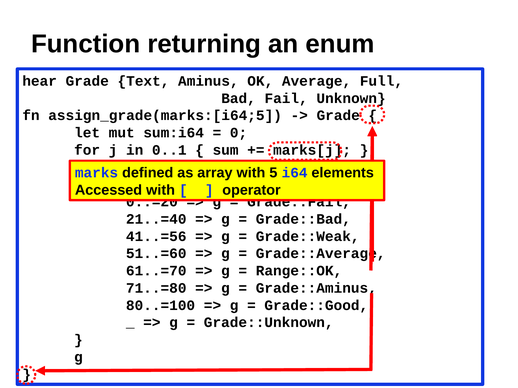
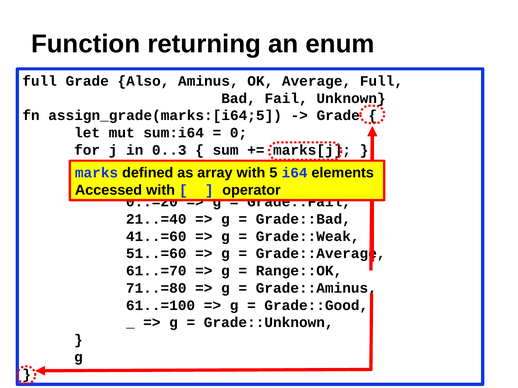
hear: hear -> full (40, 81)
Text: Text -> Also (143, 81)
0..1: 0..1 -> 0..3 (169, 150)
41..=56: 41..=56 -> 41..=60 (156, 237)
80..=100: 80..=100 -> 61..=100 (161, 306)
